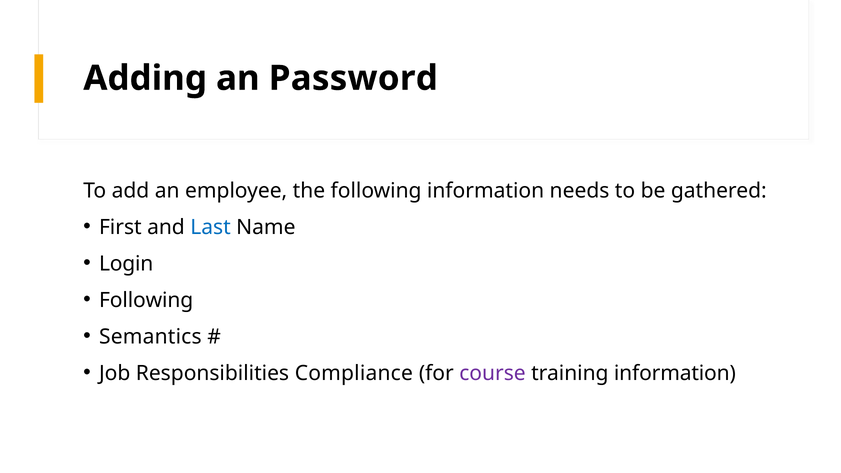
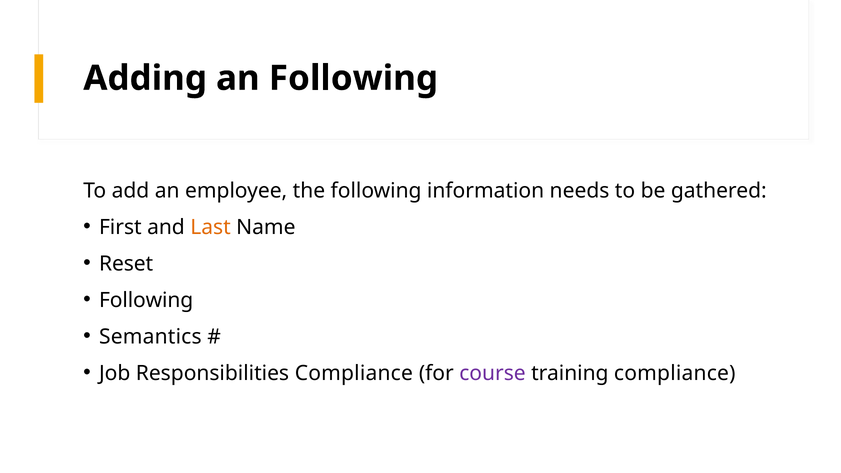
an Password: Password -> Following (353, 78)
Last colour: blue -> orange (210, 227)
Login: Login -> Reset (126, 264)
training information: information -> compliance (675, 373)
